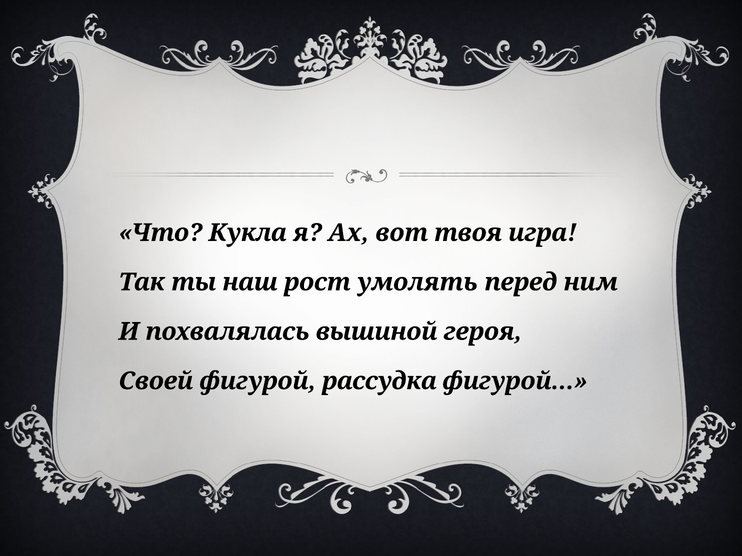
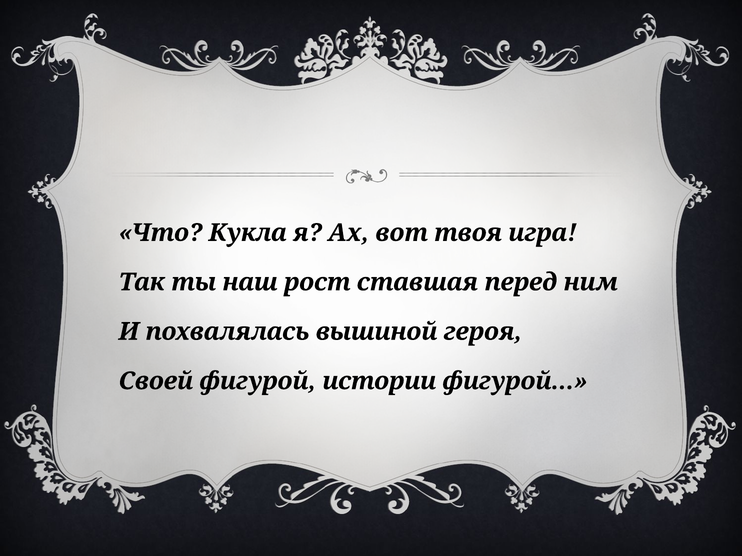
умолять: умолять -> ставшая (417, 282)
рассудка: рассудка -> истории (379, 381)
